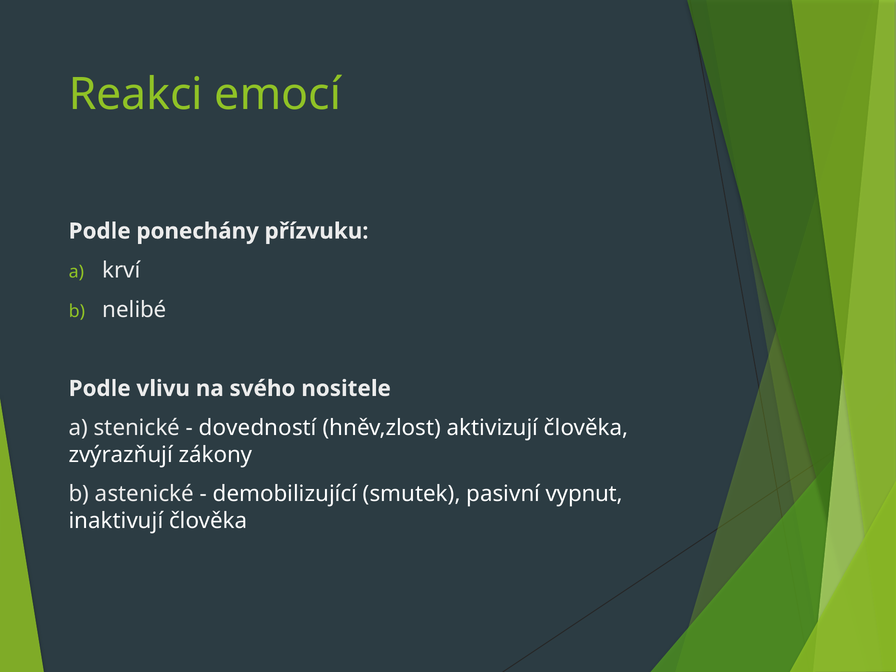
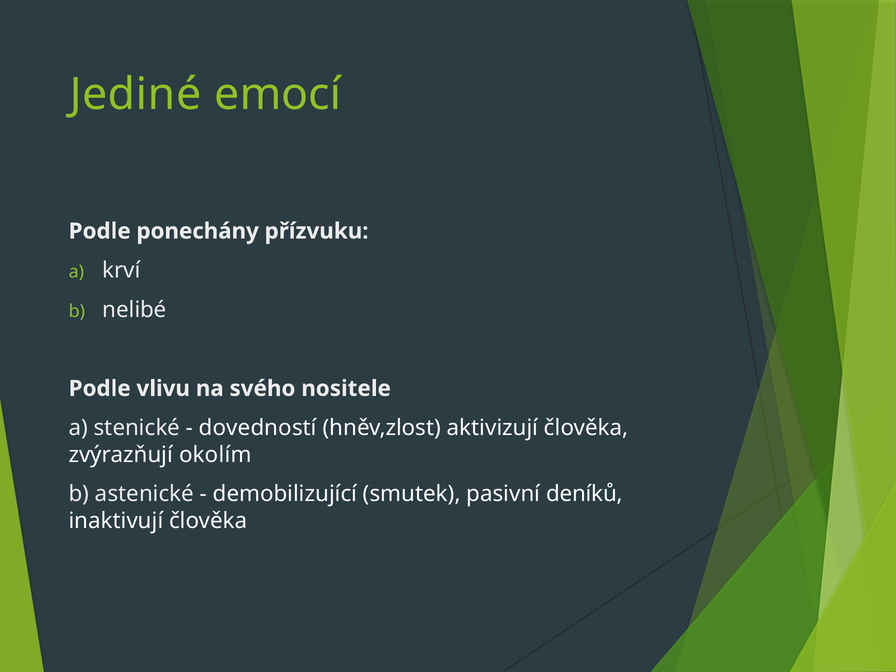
Reakci: Reakci -> Jediné (135, 94)
zákony: zákony -> okolím (215, 455)
vypnut: vypnut -> deníků (584, 494)
